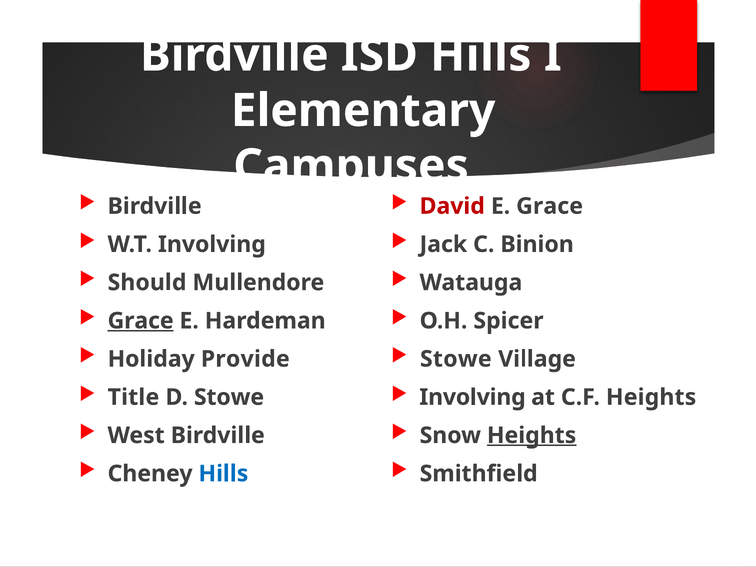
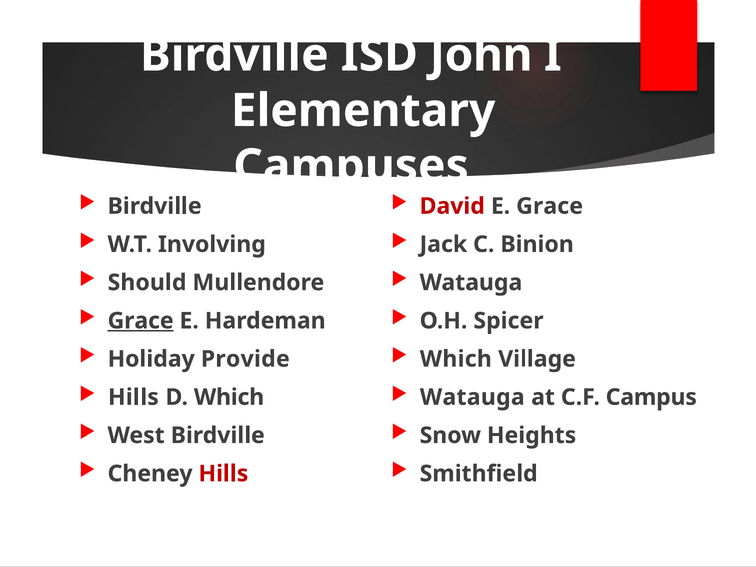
ISD Hills: Hills -> John (481, 55)
Stowe: Stowe -> Which (456, 359)
Title: Title -> Hills (133, 397)
D Stowe: Stowe -> Which (229, 397)
Involving: Involving -> Watauga (472, 397)
C.F Heights: Heights -> Campus (651, 397)
Heights underline: present -> none (532, 435)
Hills colour: blue -> red (223, 474)
